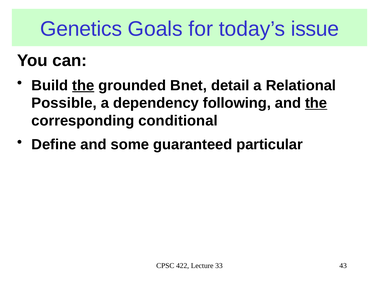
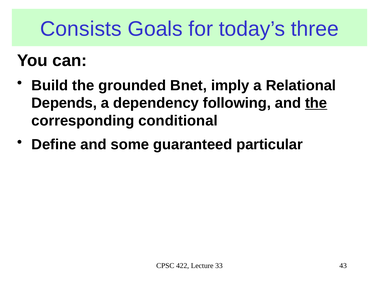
Genetics: Genetics -> Consists (81, 29)
issue: issue -> three (315, 29)
the underline: present -> none (83, 85)
detail: detail -> imply (230, 85)
Possible: Possible -> Depends (64, 103)
